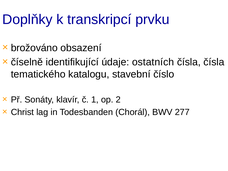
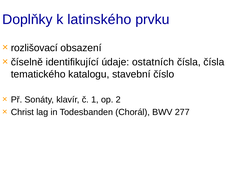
transkripcí: transkripcí -> latinského (99, 19)
brožováno: brožováno -> rozlišovací (34, 48)
